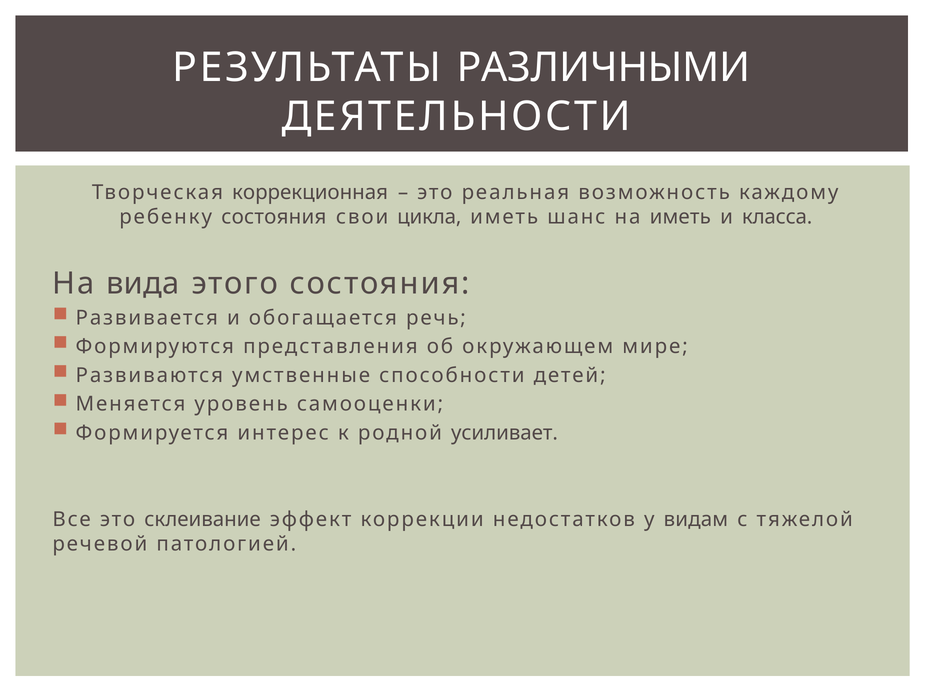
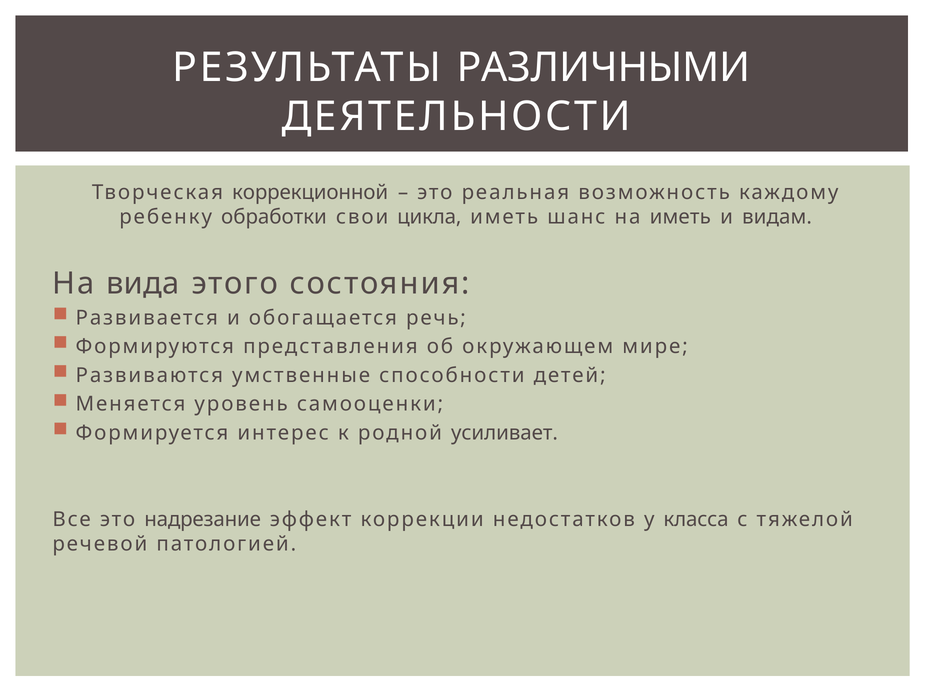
коррекционная: коррекционная -> коррекционной (310, 193)
ребенку состояния: состояния -> обработки (274, 217)
класса: класса -> видам (777, 217)
склеивание: склеивание -> надрезание (203, 520)
видам: видам -> класса (696, 520)
